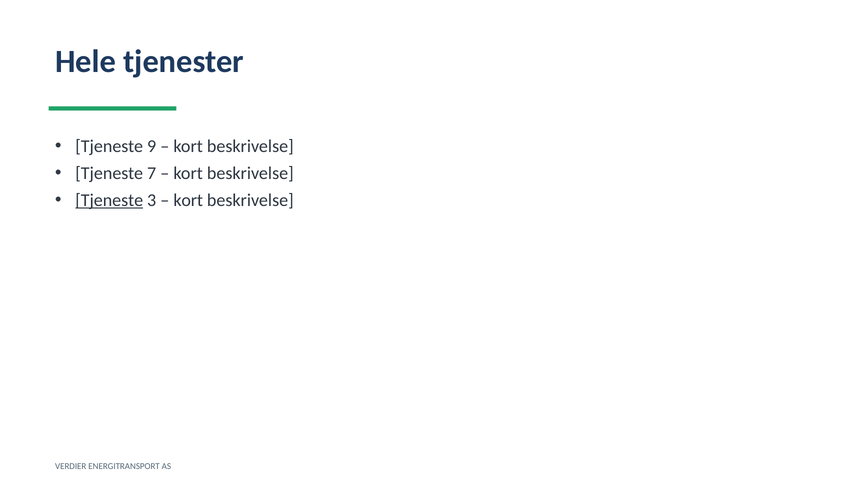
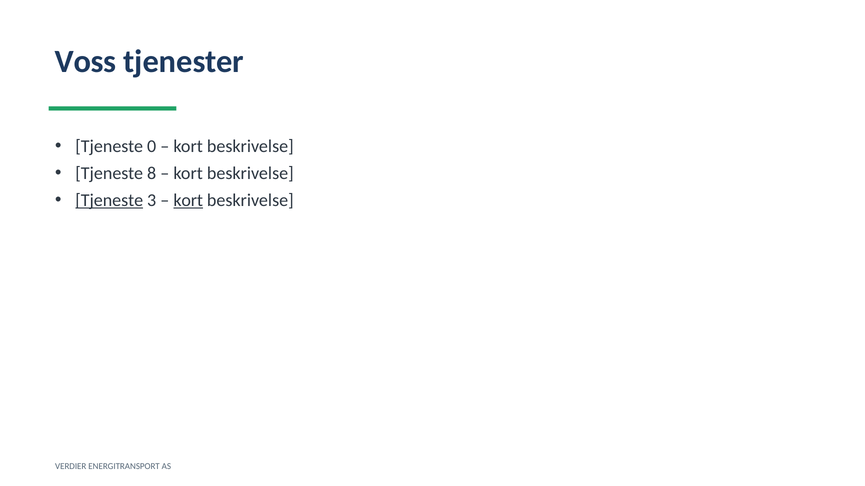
Hele: Hele -> Voss (86, 62)
9: 9 -> 0 (152, 147)
7: 7 -> 8 (152, 174)
kort underline: none -> present (188, 201)
